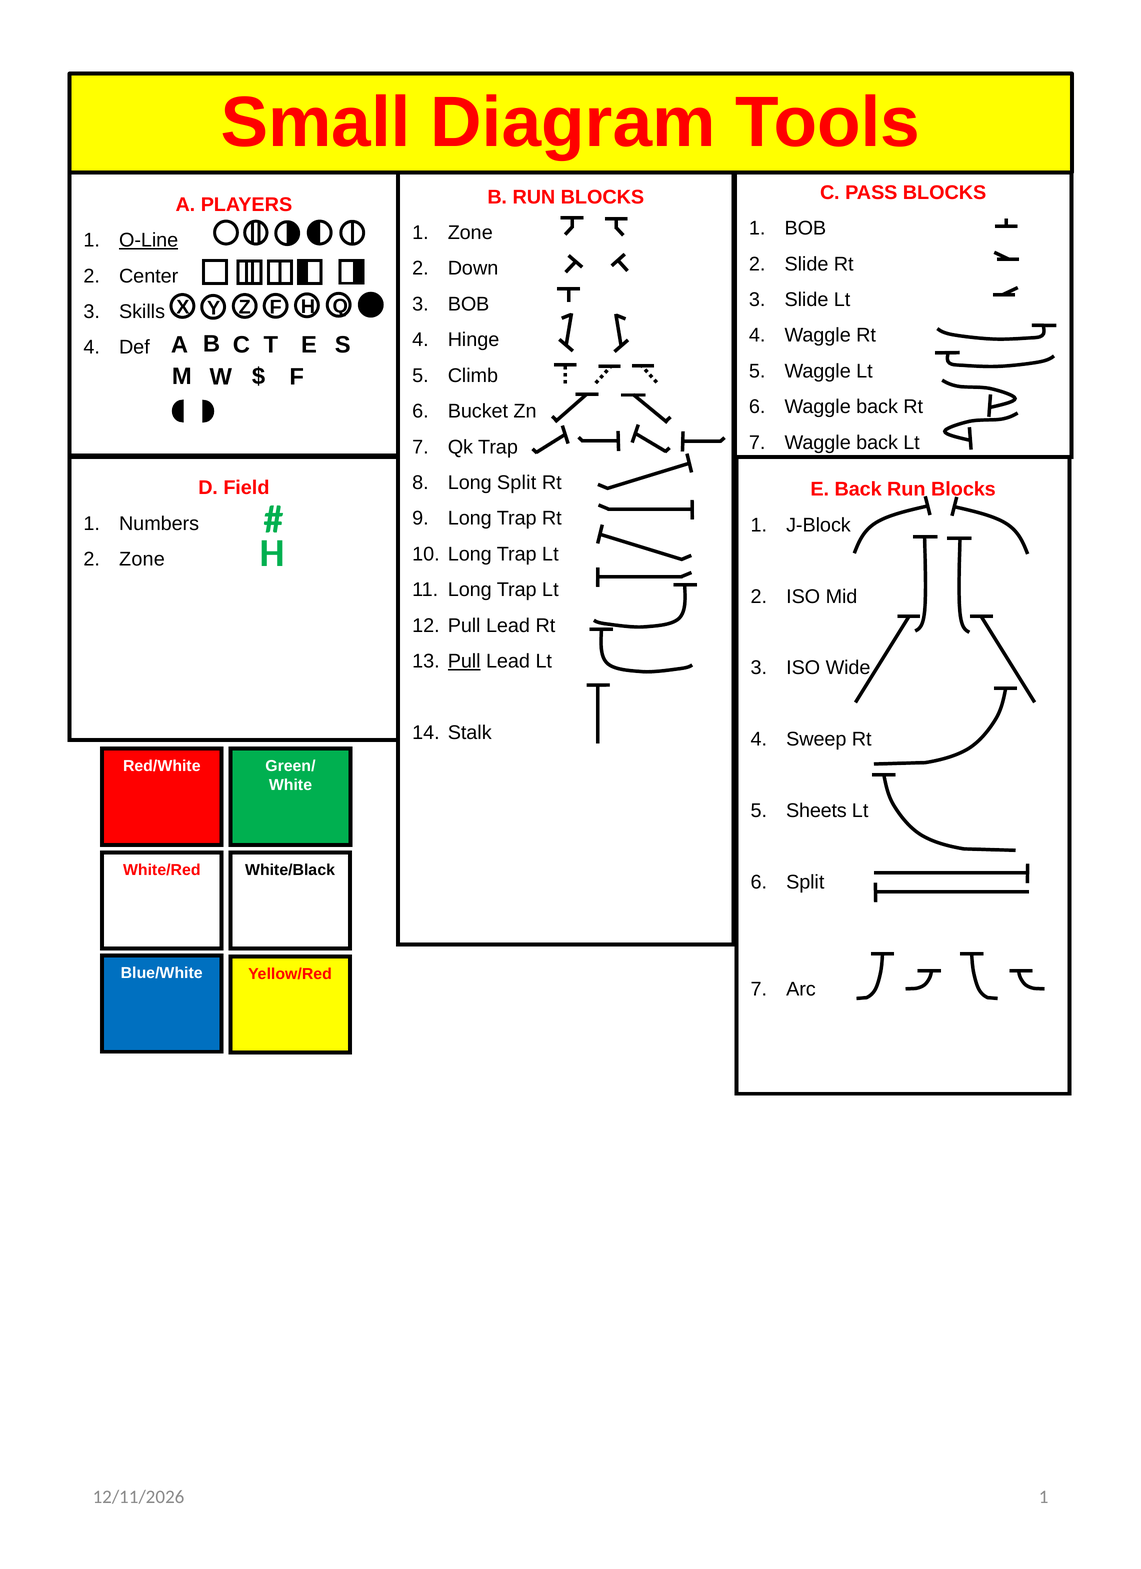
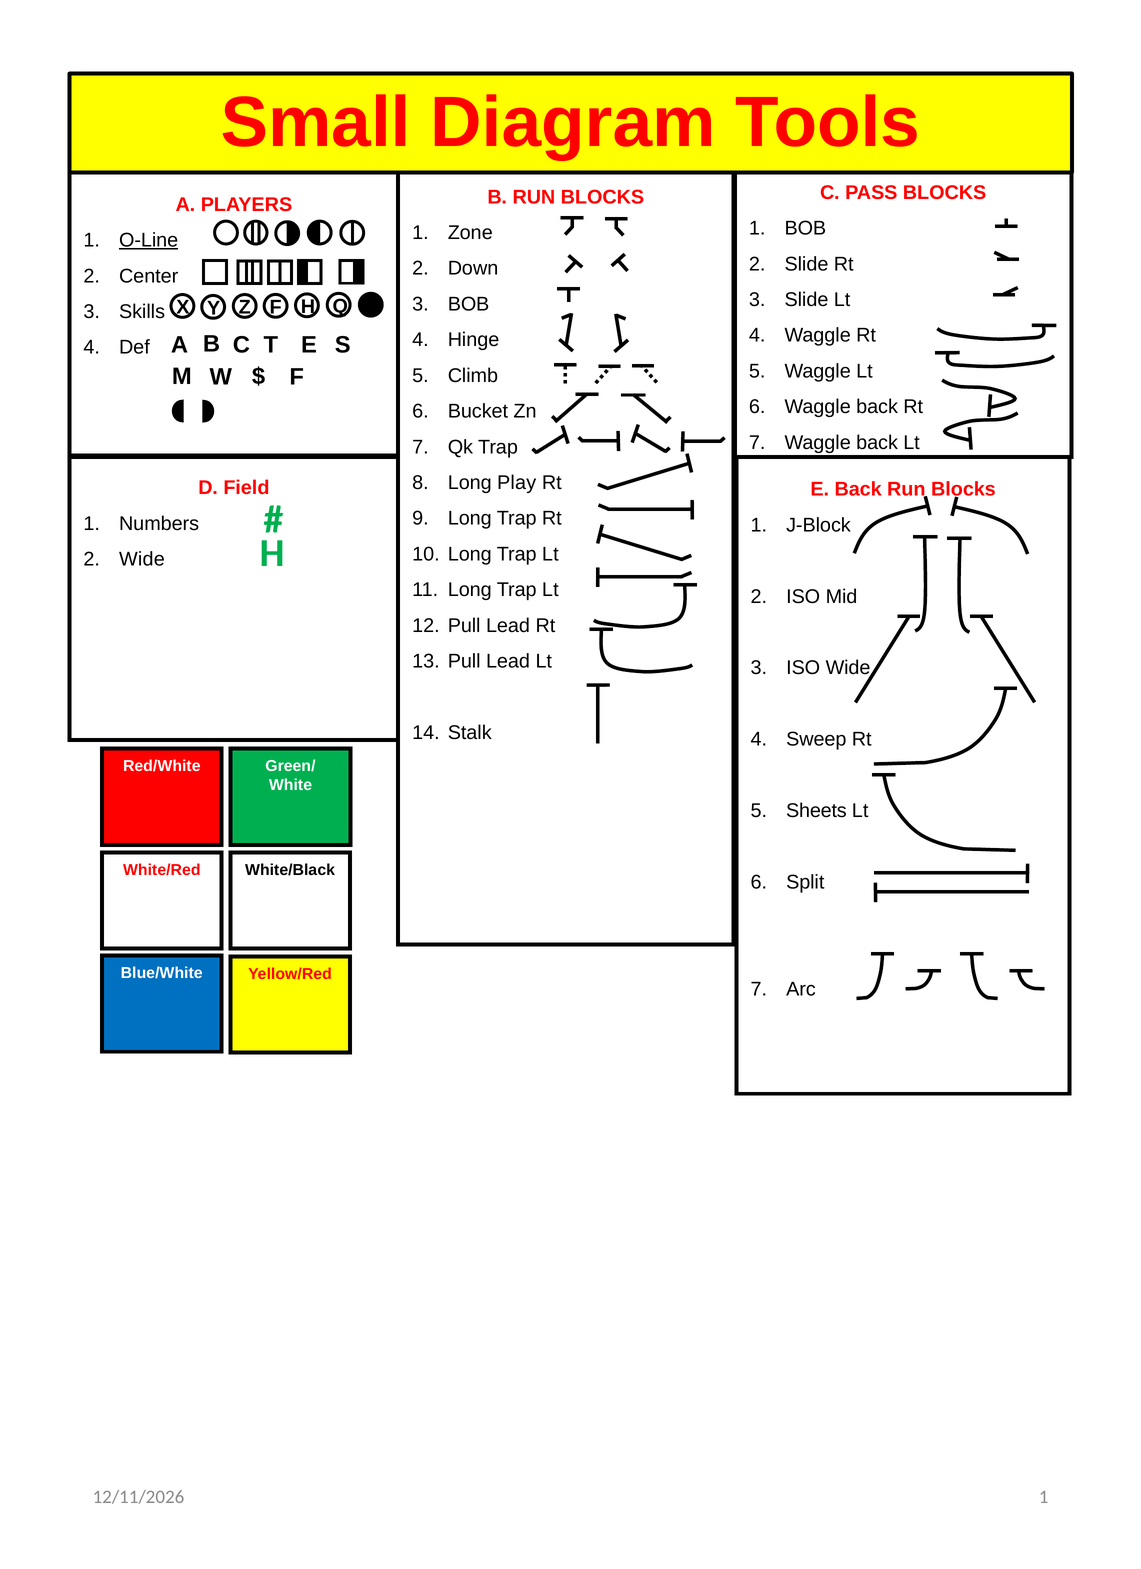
Long Split: Split -> Play (517, 483)
Zone: Zone -> Wide (142, 559)
Pull underline: present -> none (464, 661)
